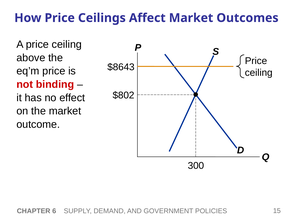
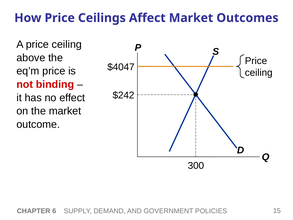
$8643: $8643 -> $4047 (121, 67)
$802: $802 -> $242 (123, 95)
